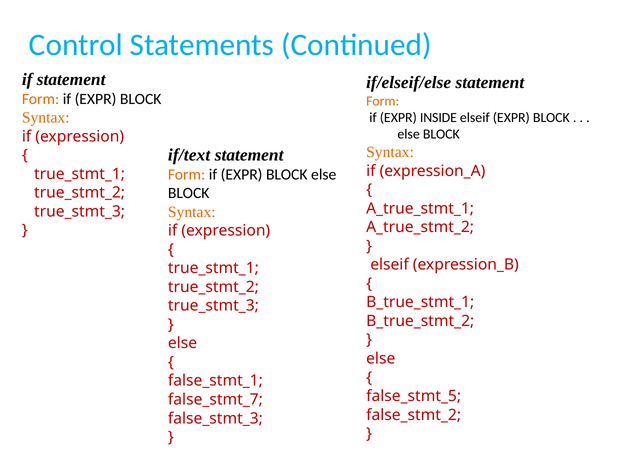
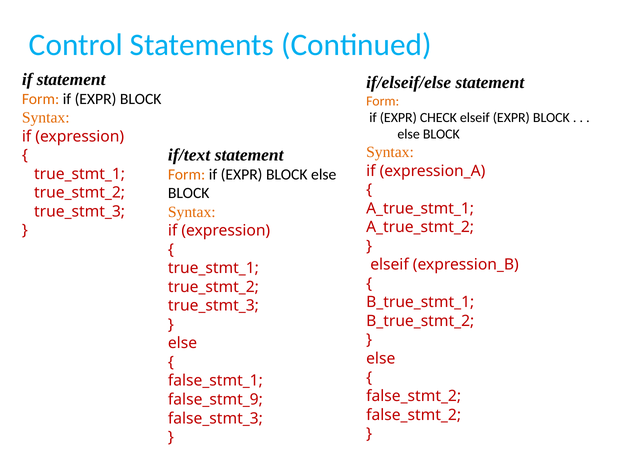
INSIDE: INSIDE -> CHECK (438, 118)
false_stmt_5: false_stmt_5 -> false_stmt_2 (414, 397)
false_stmt_7: false_stmt_7 -> false_stmt_9 (215, 400)
